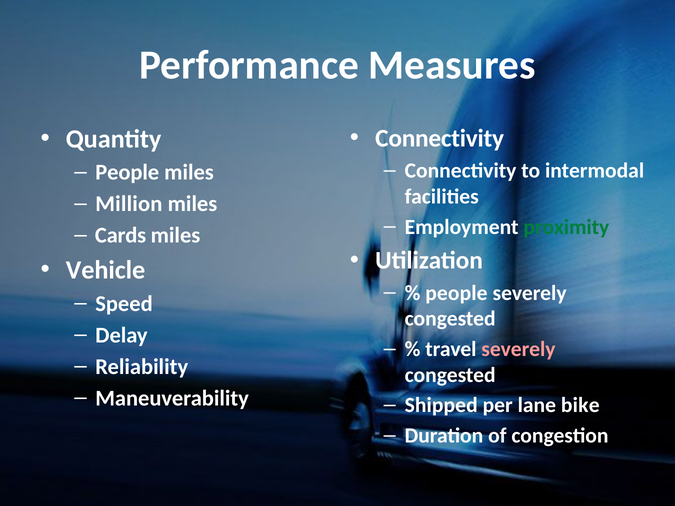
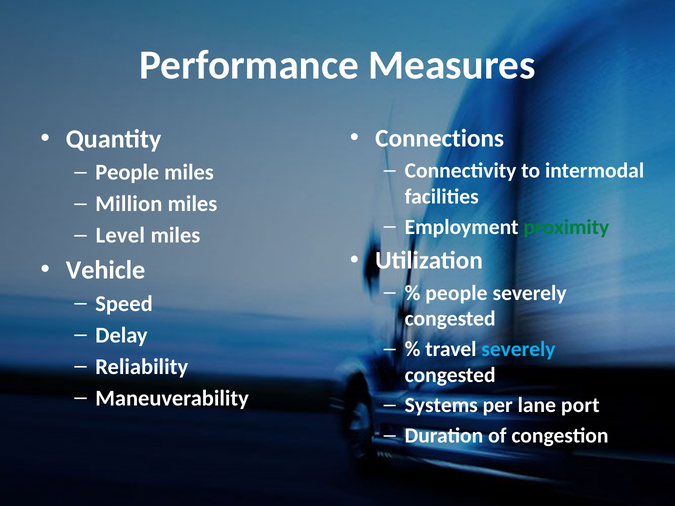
Connectivity: Connectivity -> Connections (440, 138)
Cards: Cards -> Level (120, 236)
severely colour: pink -> light blue (518, 349)
Shipped: Shipped -> Systems (441, 405)
bike: bike -> port (580, 405)
